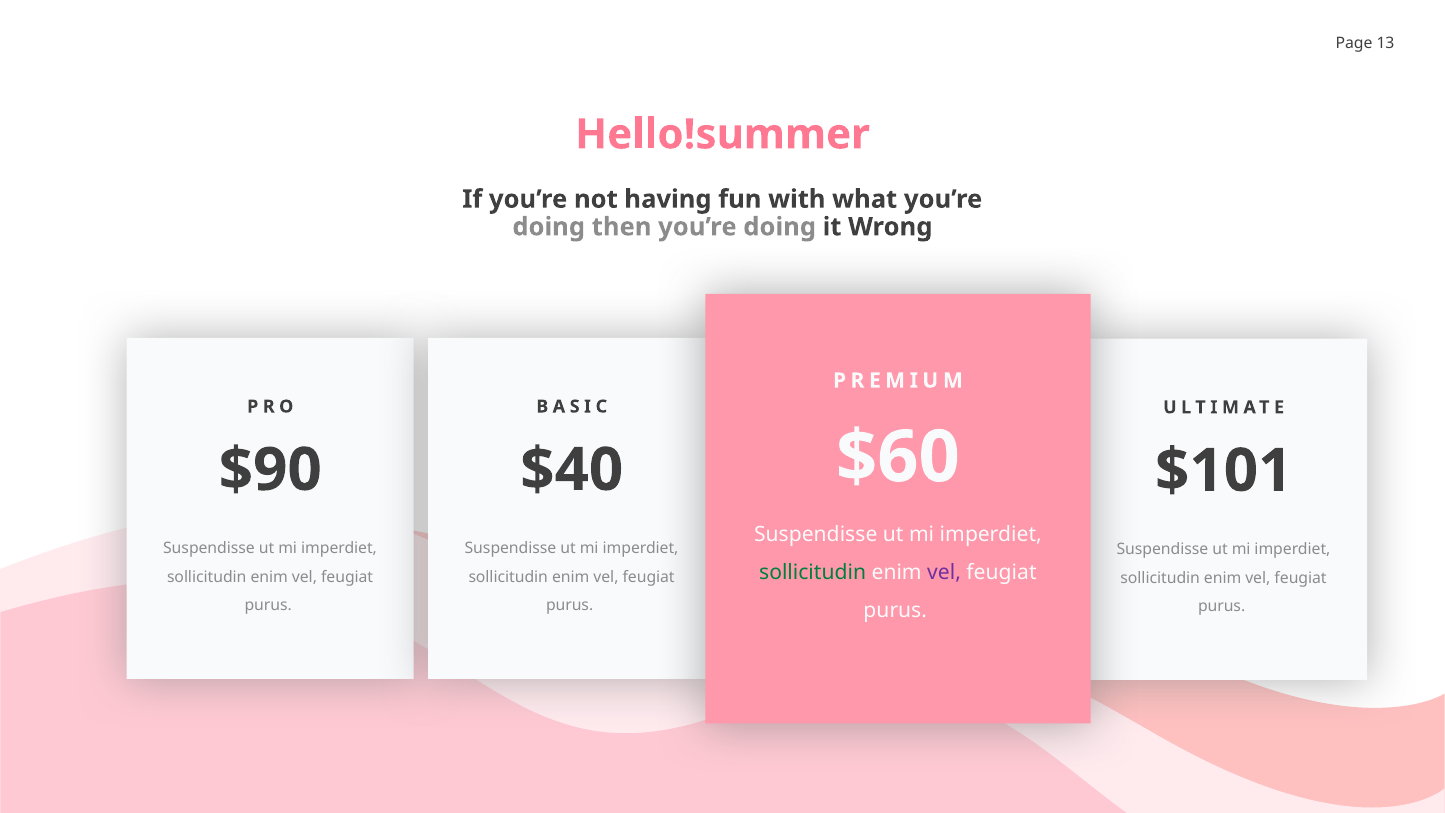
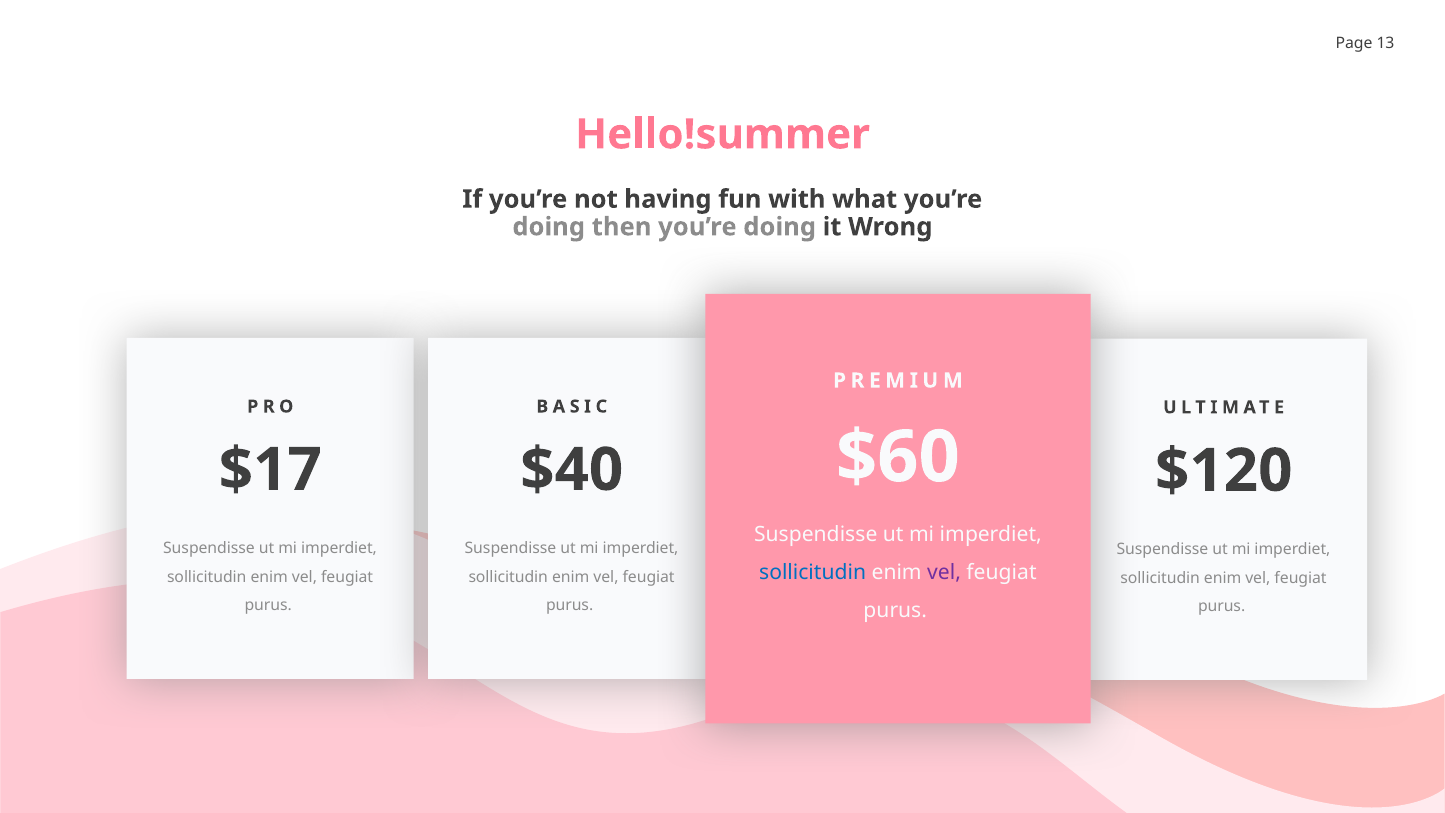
$90: $90 -> $17 (270, 470)
$101: $101 -> $120 (1224, 471)
sollicitudin colour: green -> blue (813, 573)
